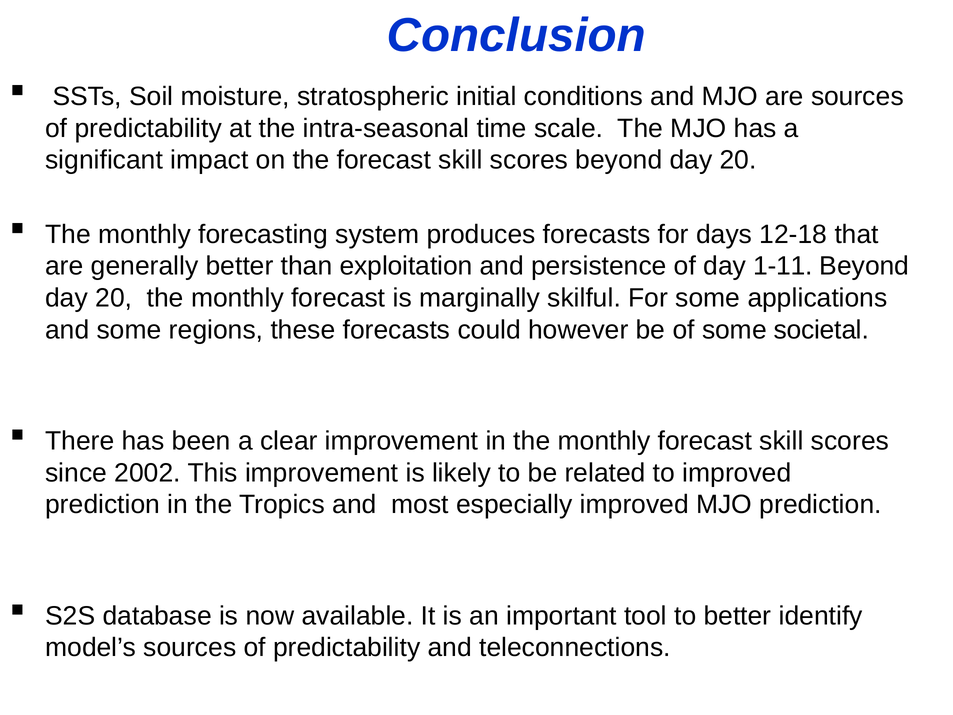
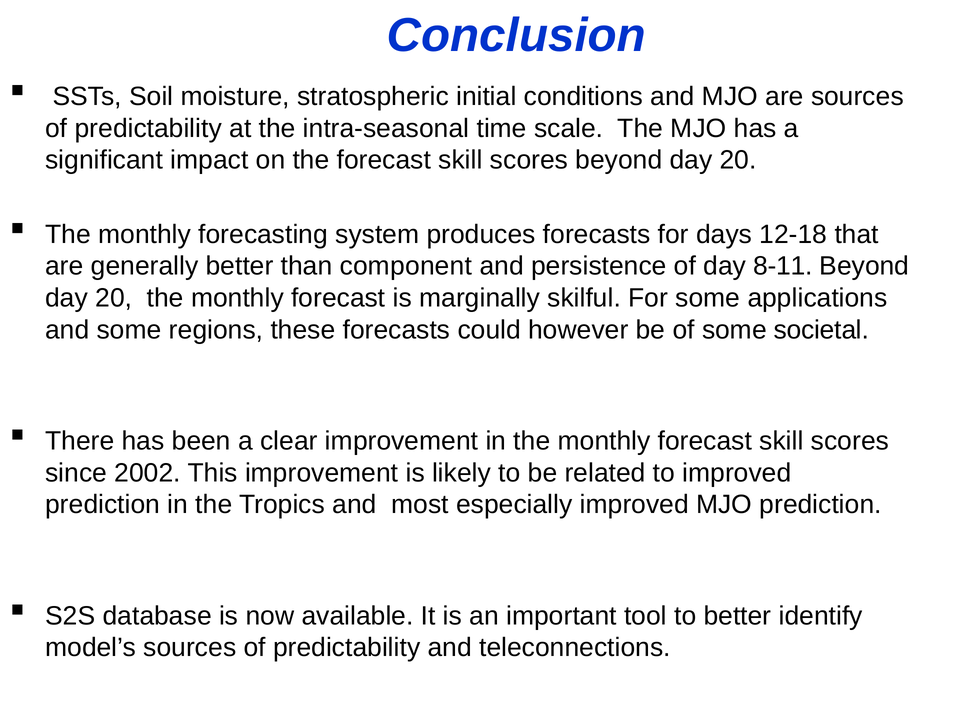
exploitation: exploitation -> component (406, 266)
1-11: 1-11 -> 8-11 (783, 266)
